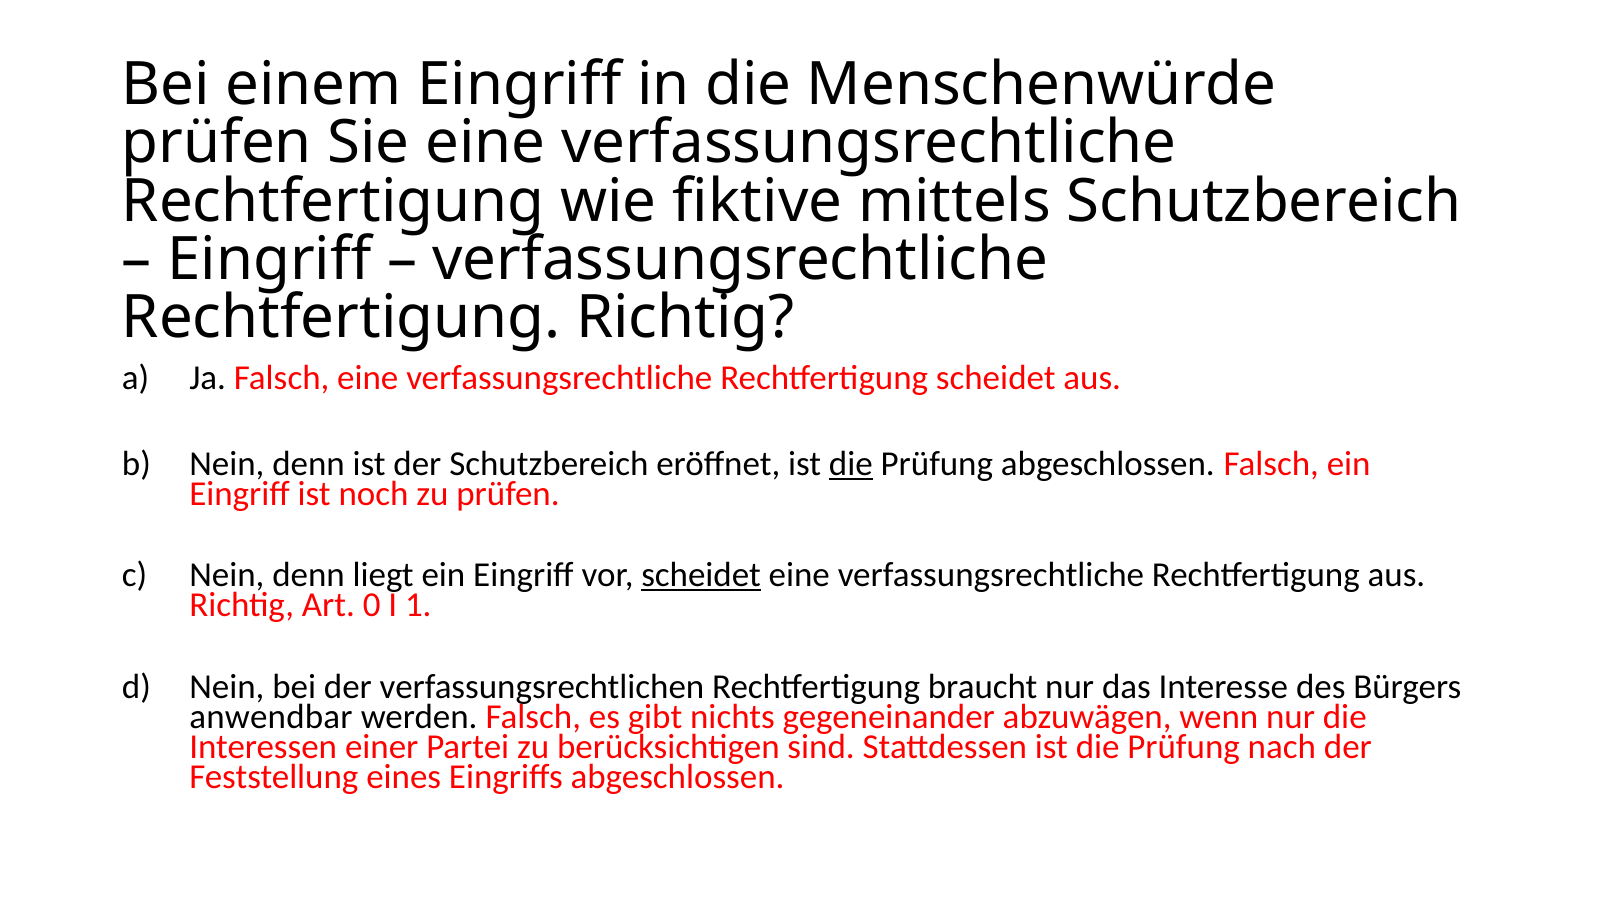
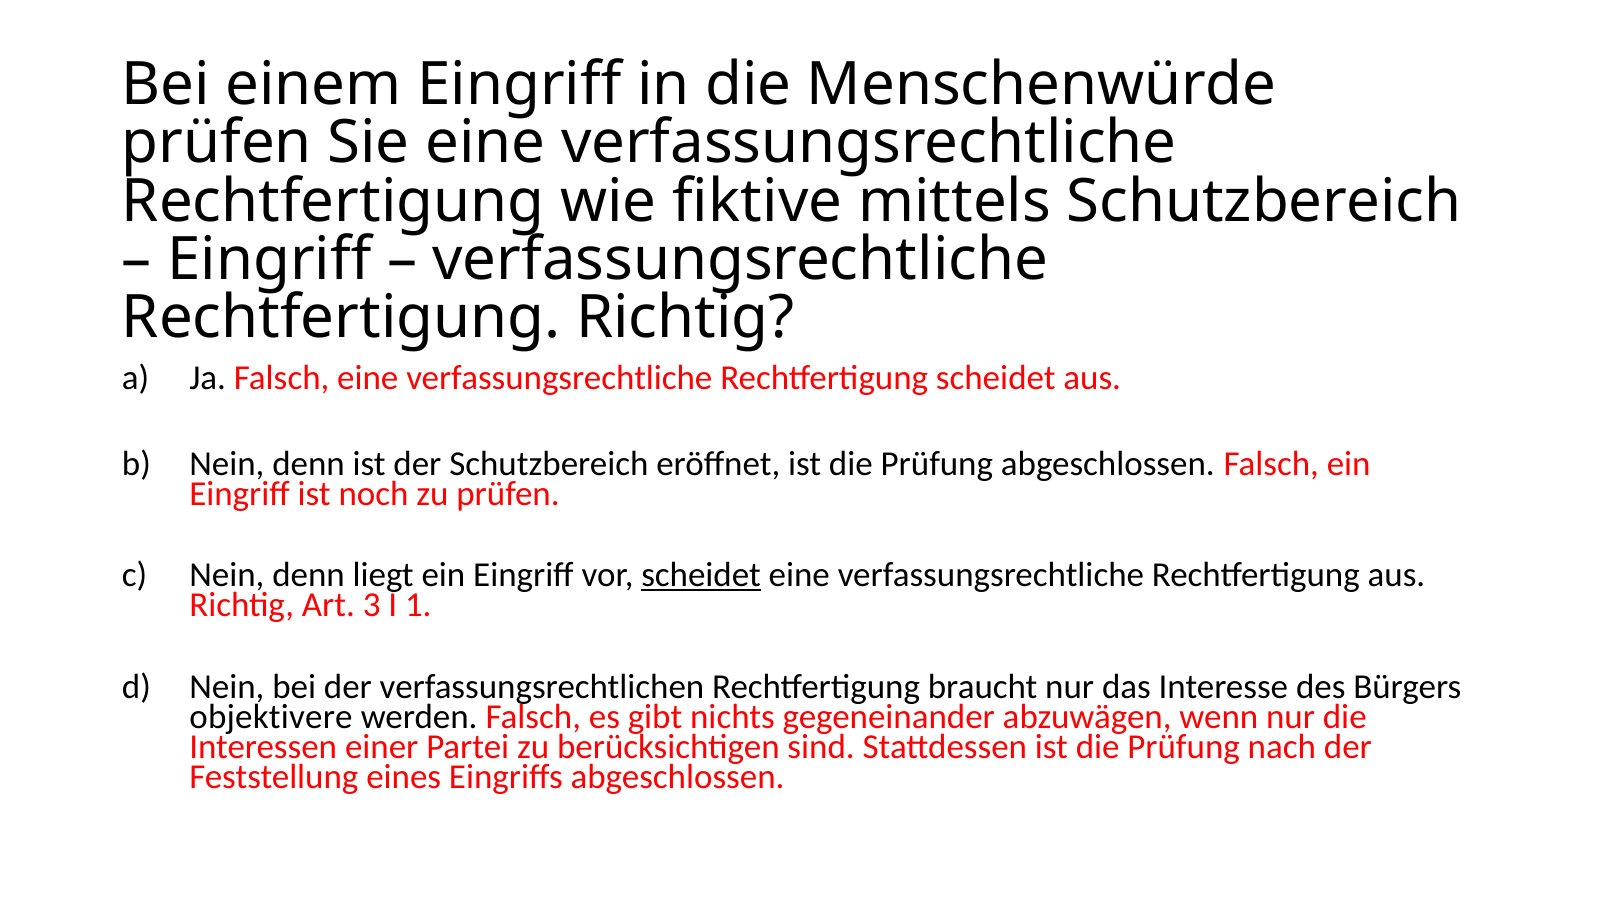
die underline: present -> none (851, 464)
0: 0 -> 3 (372, 606)
anwendbar: anwendbar -> objektivere (271, 717)
